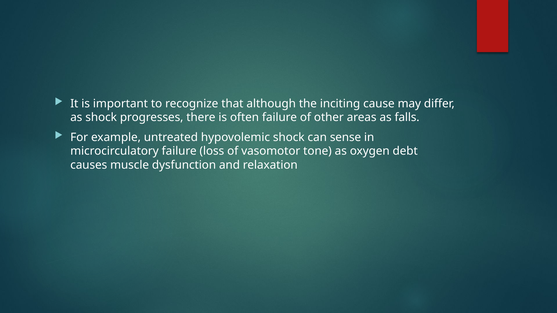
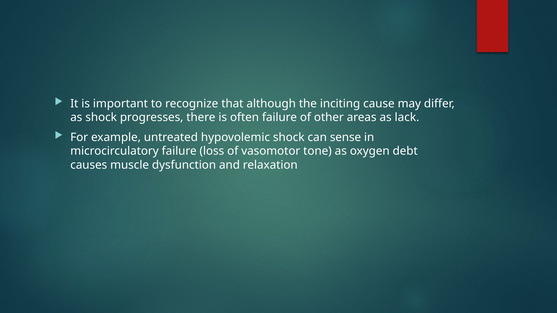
falls: falls -> lack (407, 118)
